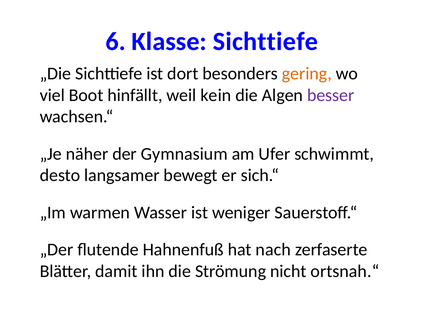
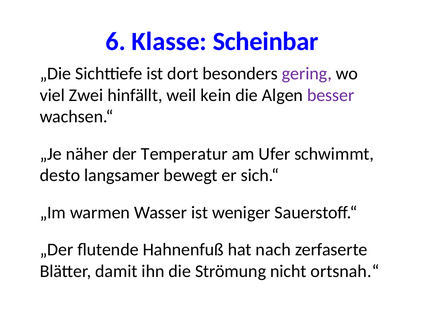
Klasse Sichttiefe: Sichttiefe -> Scheinbar (266, 42)
gering colour: orange -> purple (307, 74)
Boot: Boot -> Zwei (86, 95)
Gymnasium: Gymnasium -> Temperatur (184, 154)
